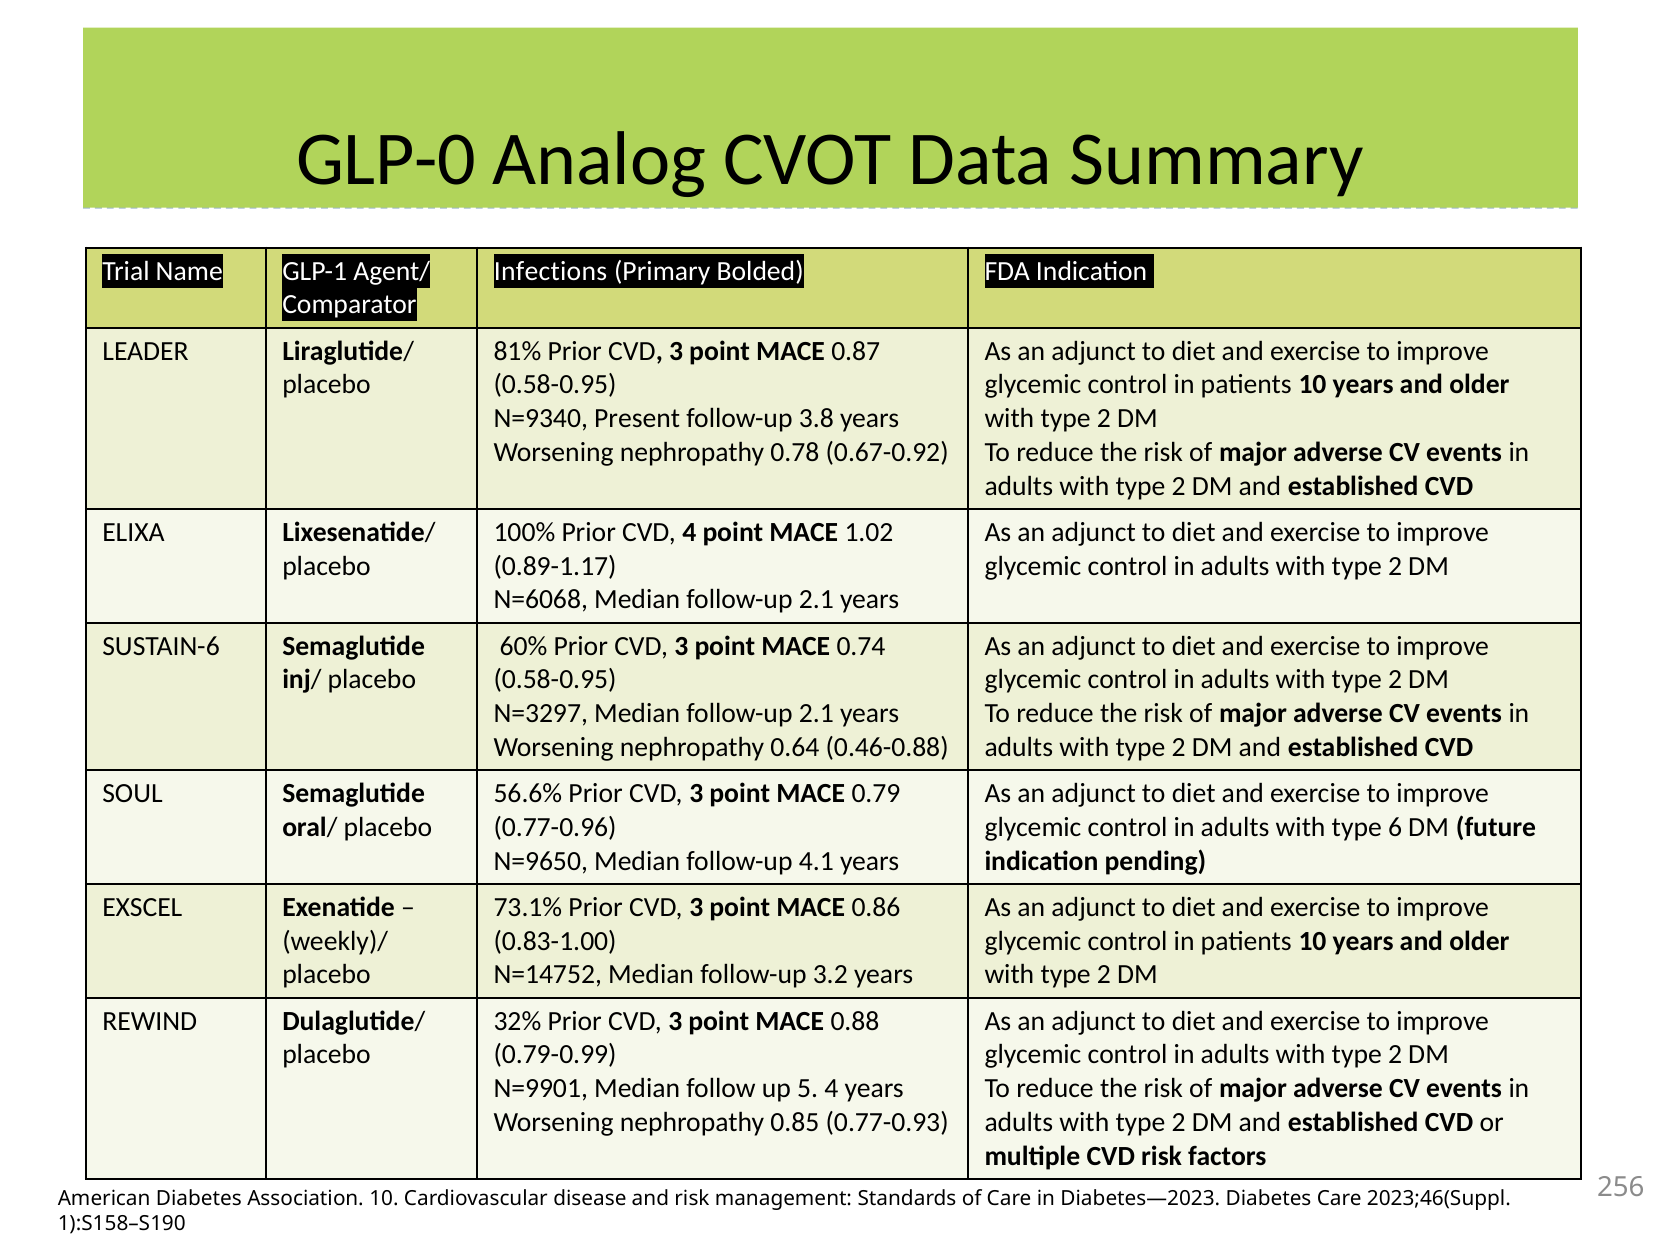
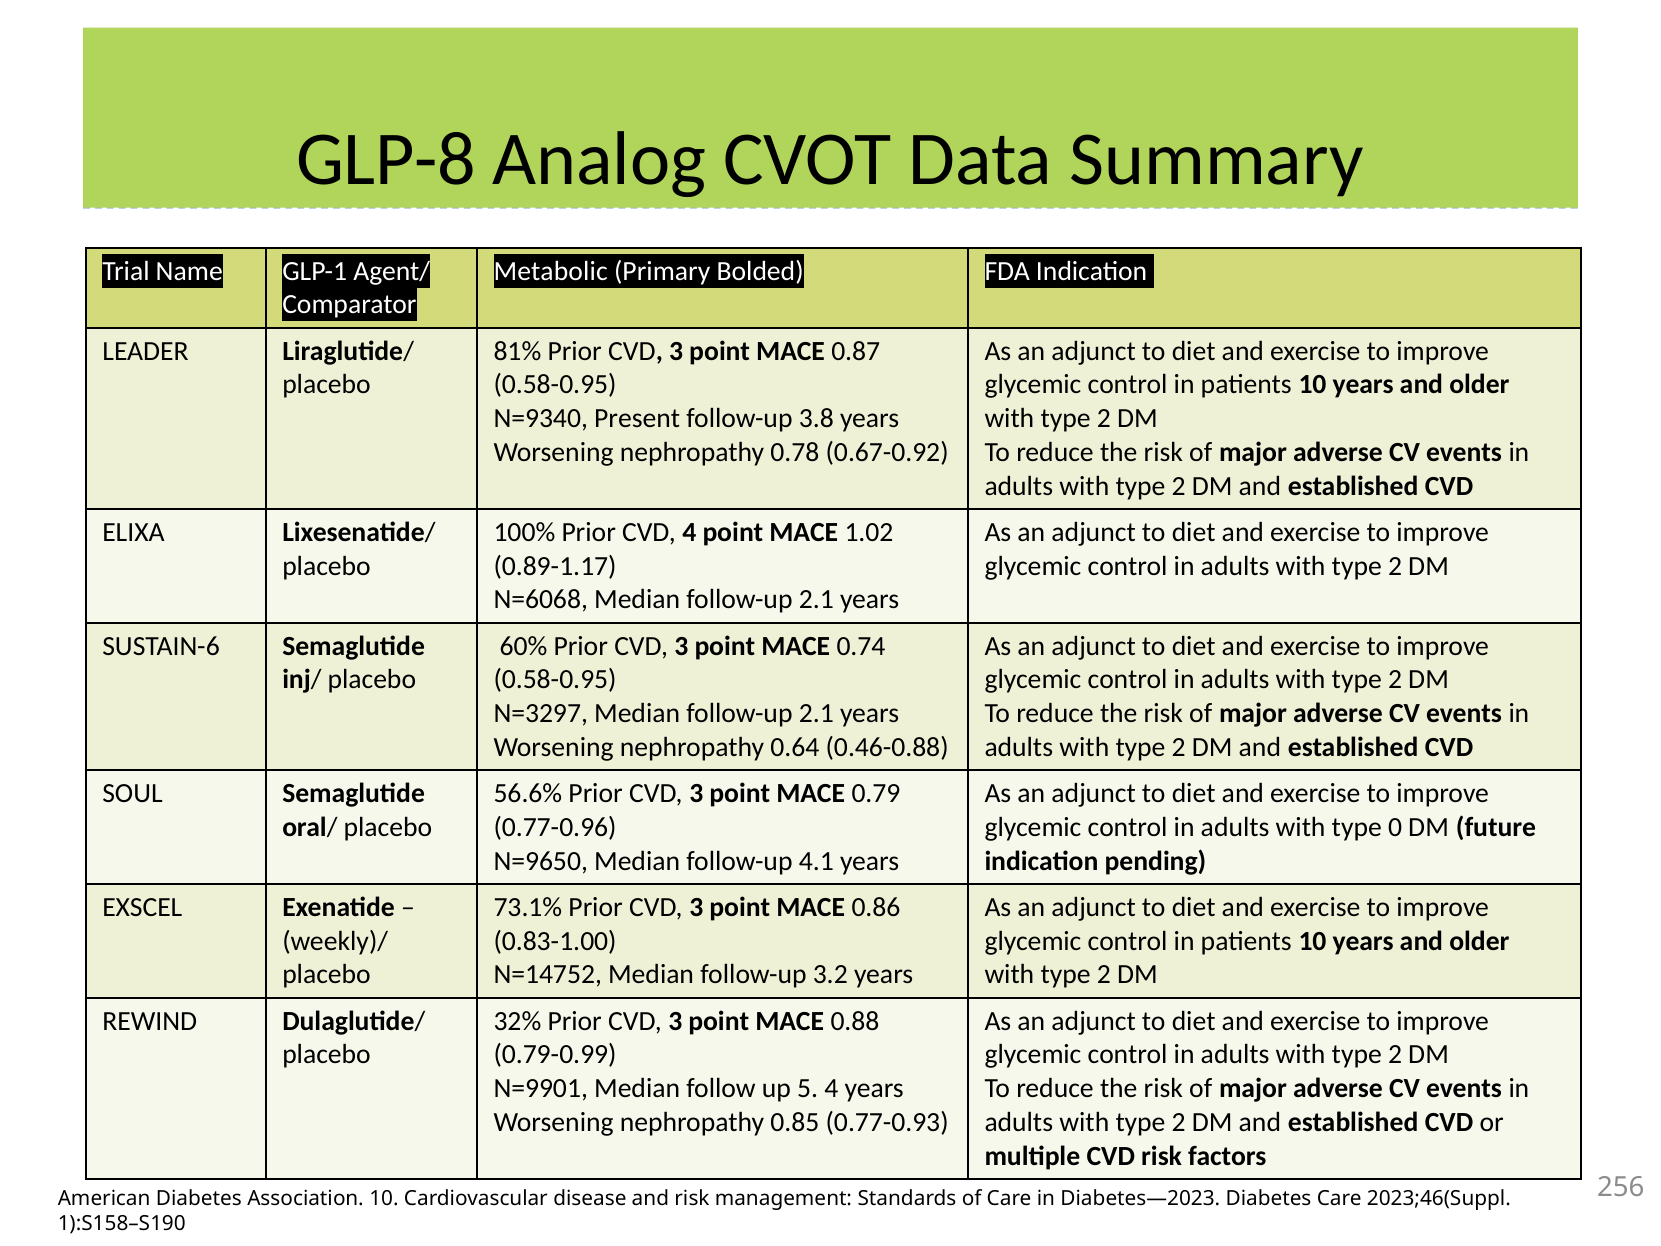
GLP-0: GLP-0 -> GLP-8 (386, 159)
Infections: Infections -> Metabolic (551, 271)
6: 6 -> 0 (1395, 827)
